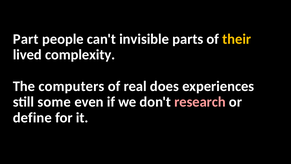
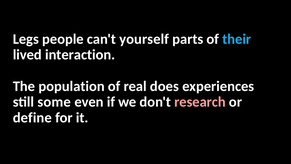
Part: Part -> Legs (26, 39)
invisible: invisible -> yourself (144, 39)
their colour: yellow -> light blue (237, 39)
complexity: complexity -> interaction (80, 55)
computers: computers -> population (72, 86)
